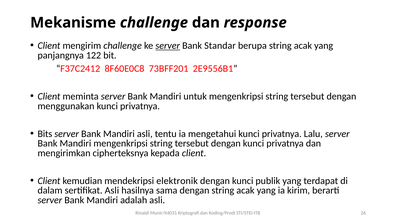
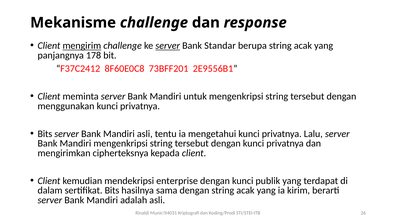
mengirim underline: none -> present (82, 46)
122: 122 -> 178 (94, 55)
elektronik: elektronik -> enterprise (177, 181)
sertifikat Asli: Asli -> Bits (112, 190)
